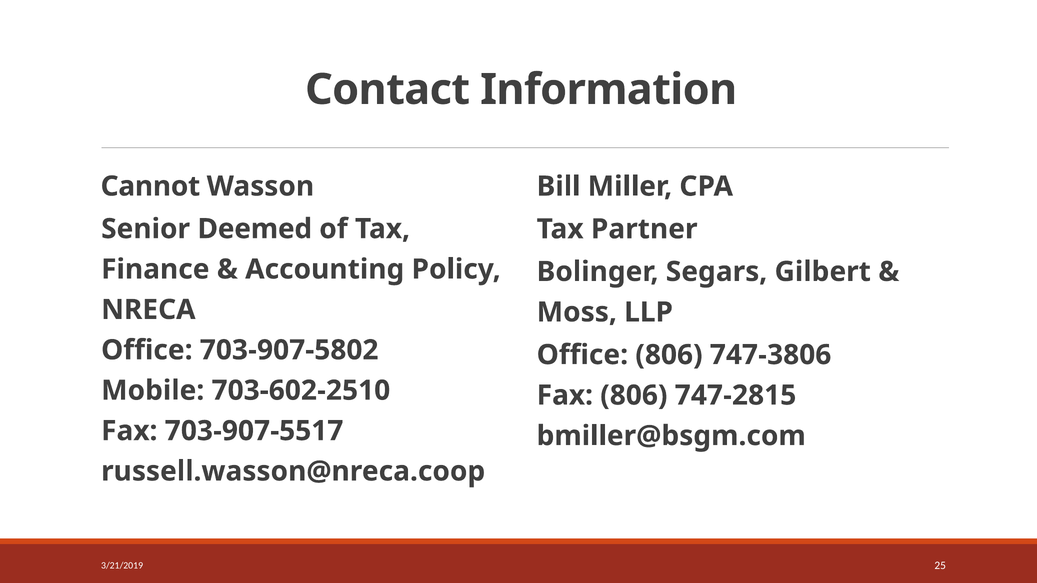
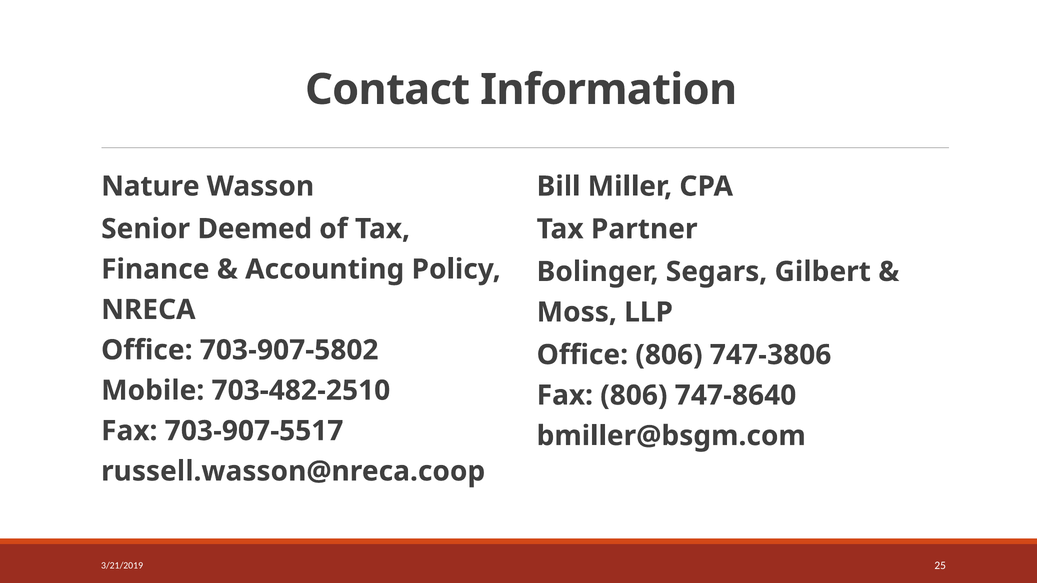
Cannot: Cannot -> Nature (150, 186)
703-602-2510: 703-602-2510 -> 703-482-2510 (301, 391)
747-2815: 747-2815 -> 747-8640 (736, 396)
